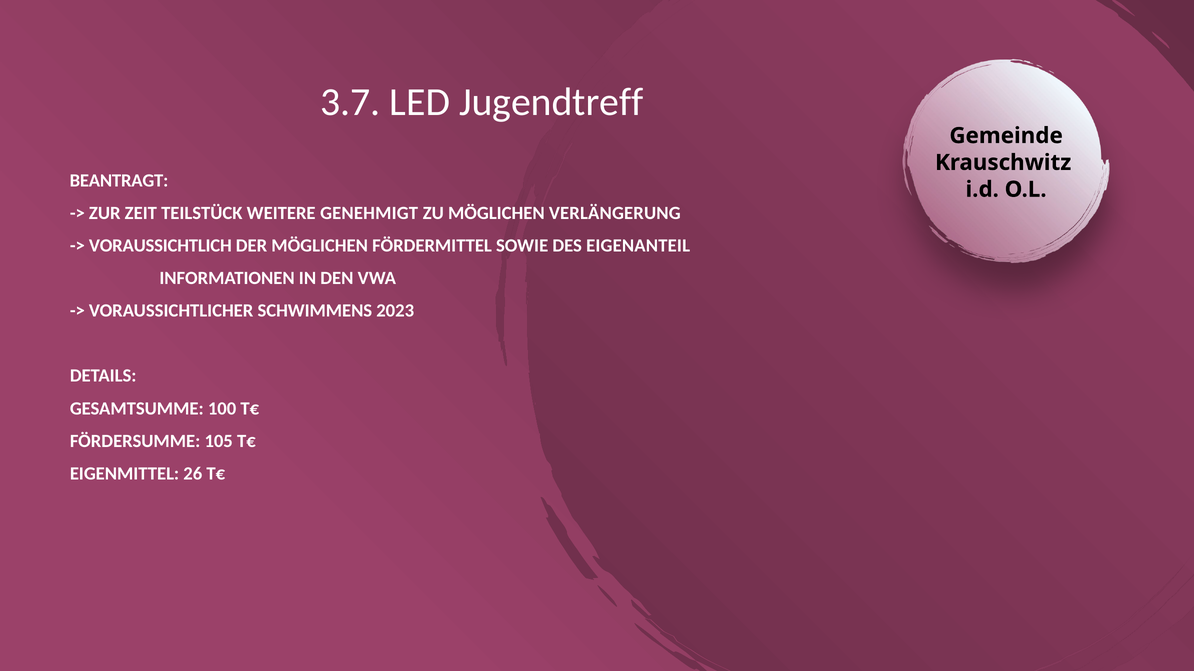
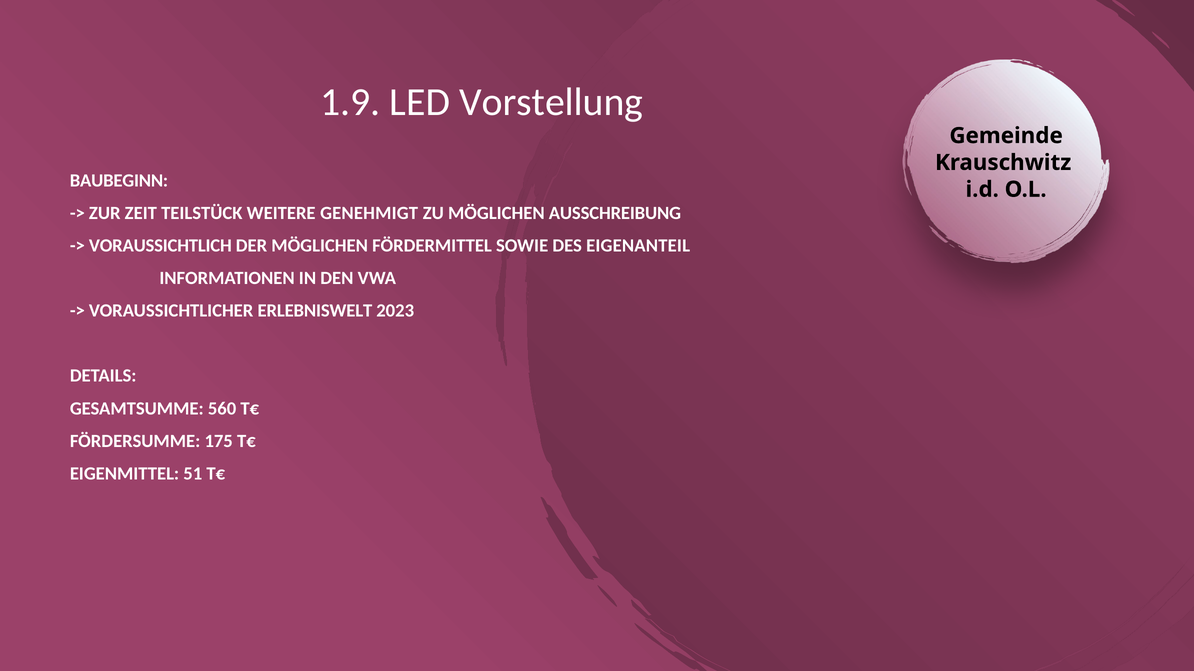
3.7: 3.7 -> 1.9 (350, 102)
Jugendtreff: Jugendtreff -> Vorstellung (551, 102)
BEANTRAGT: BEANTRAGT -> BAUBEGINN (119, 181)
VERLÄNGERUNG: VERLÄNGERUNG -> AUSSCHREIBUNG (615, 213)
SCHWIMMENS: SCHWIMMENS -> ERLEBNISWELT (315, 311)
100: 100 -> 560 (222, 409)
105: 105 -> 175 (219, 441)
26: 26 -> 51 (193, 474)
